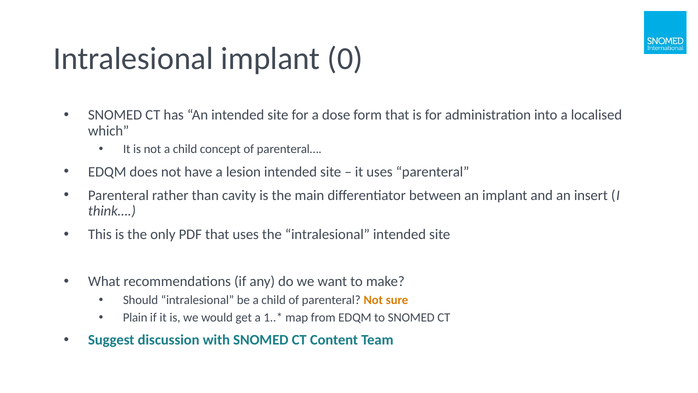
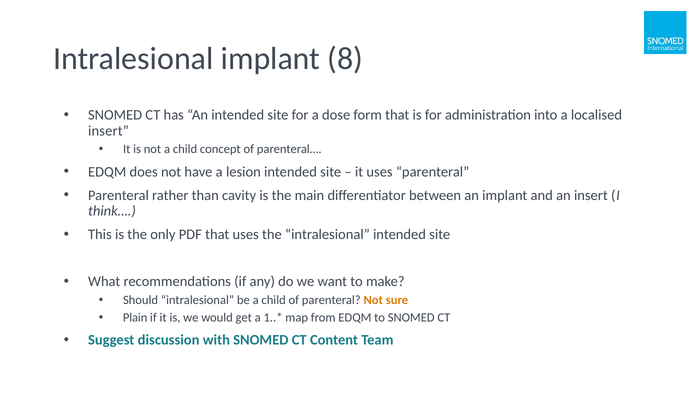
0: 0 -> 8 (345, 59)
which: which -> insert (108, 131)
